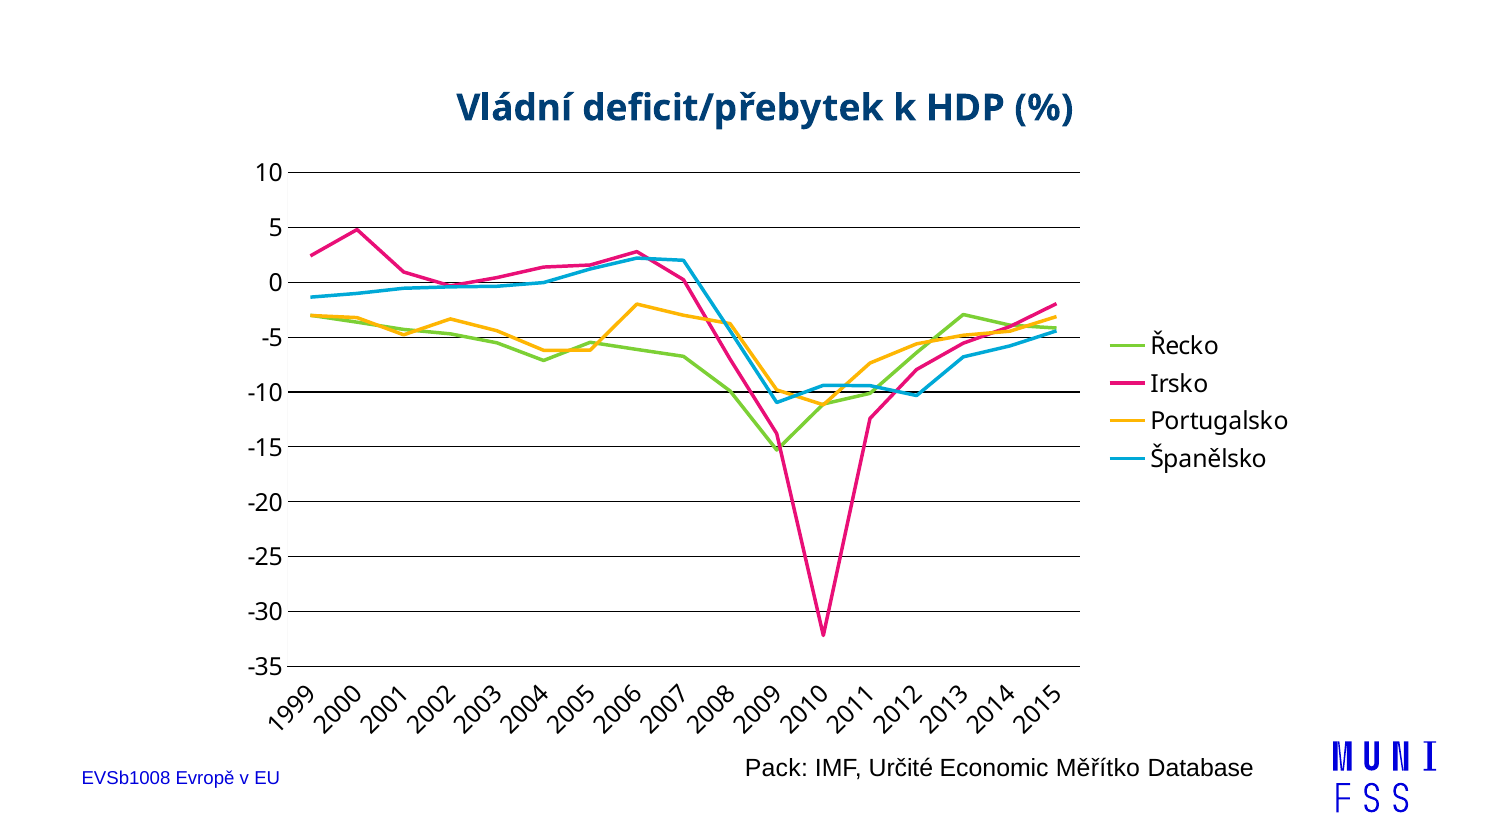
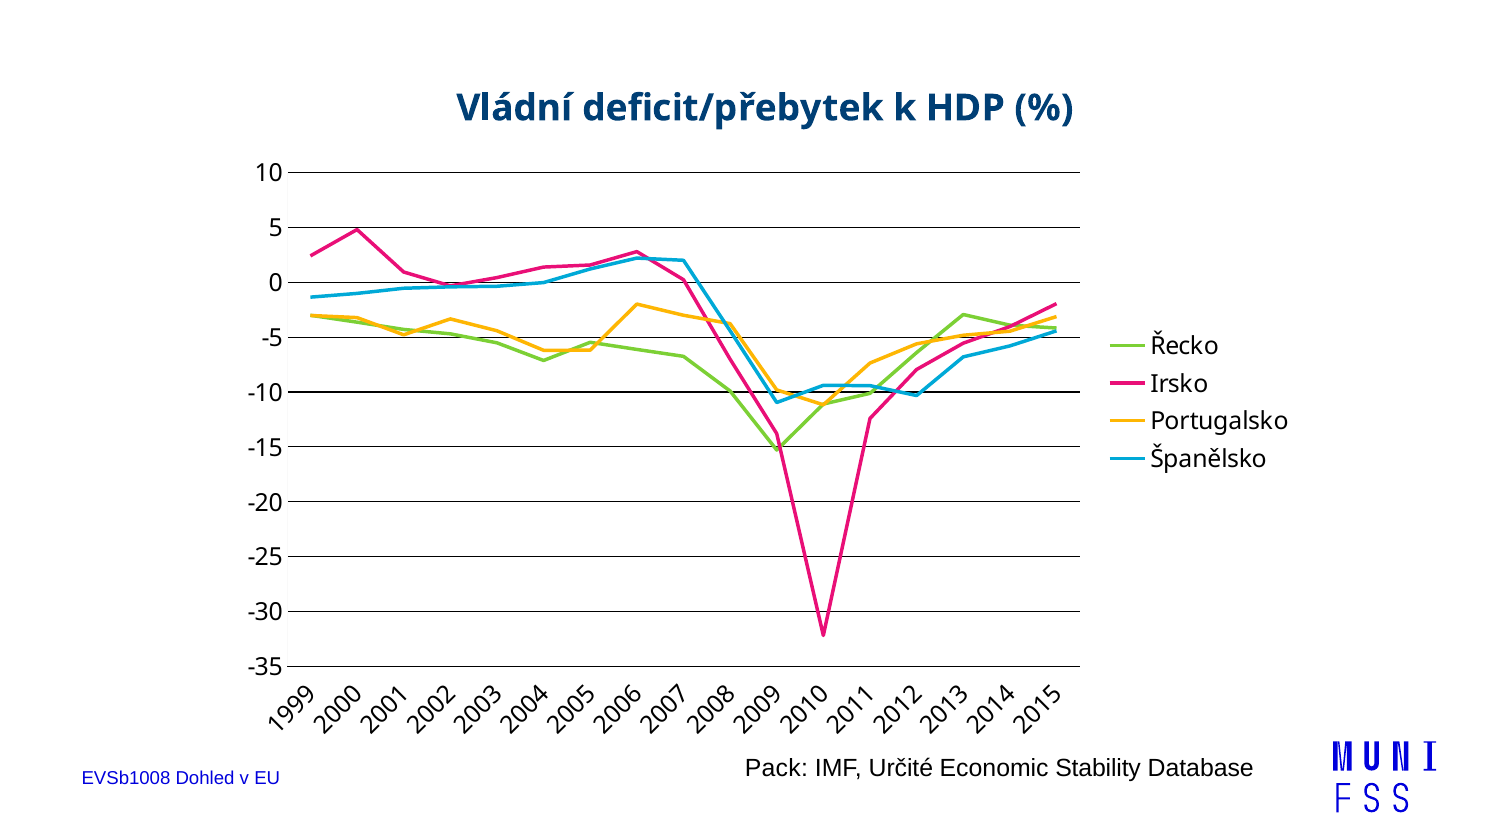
Měřítko: Měřítko -> Stability (1098, 769)
Evropě: Evropě -> Dohled (205, 779)
